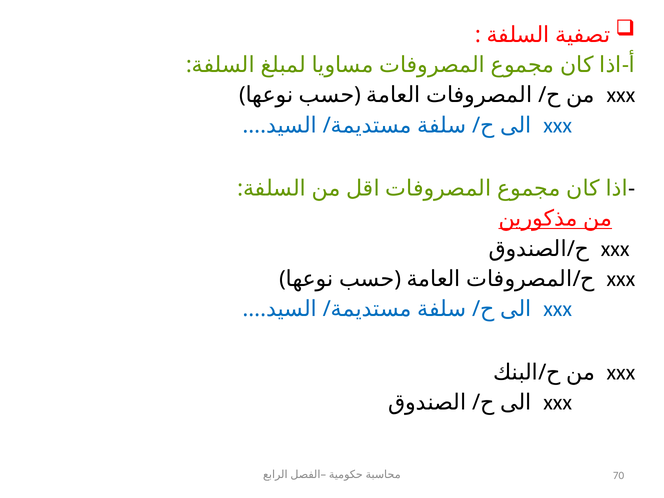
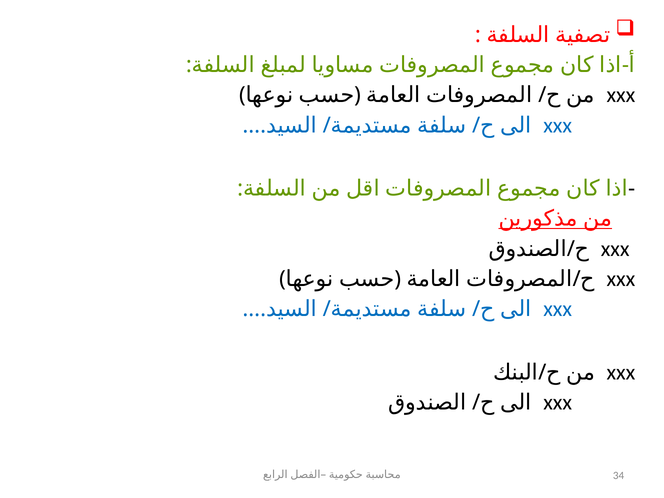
70: 70 -> 34 (619, 475)
